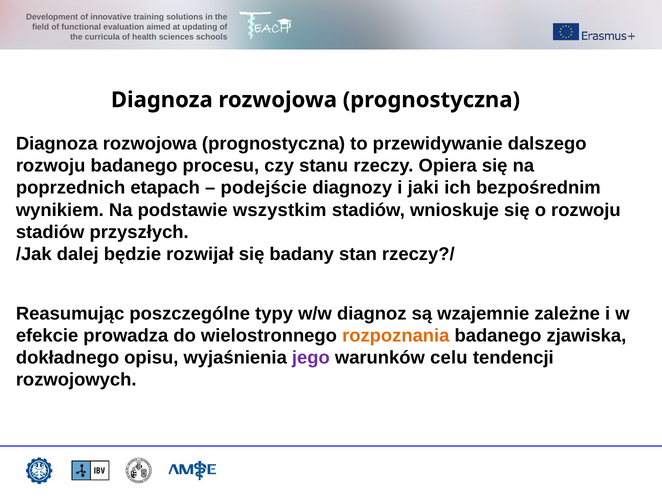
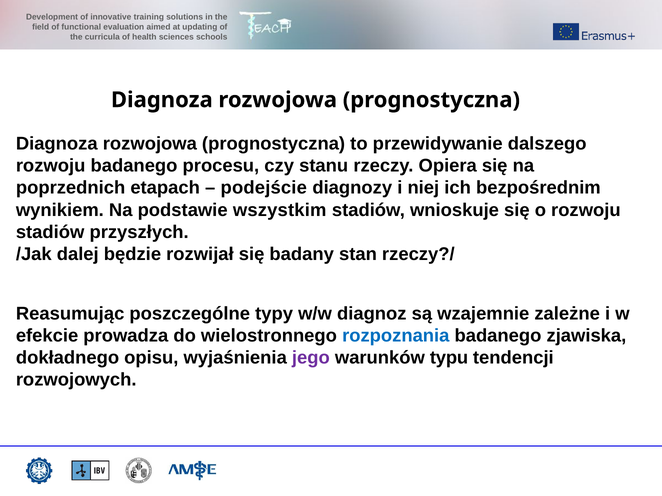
jaki: jaki -> niej (423, 188)
rozpoznania colour: orange -> blue (396, 336)
celu: celu -> typu (449, 358)
